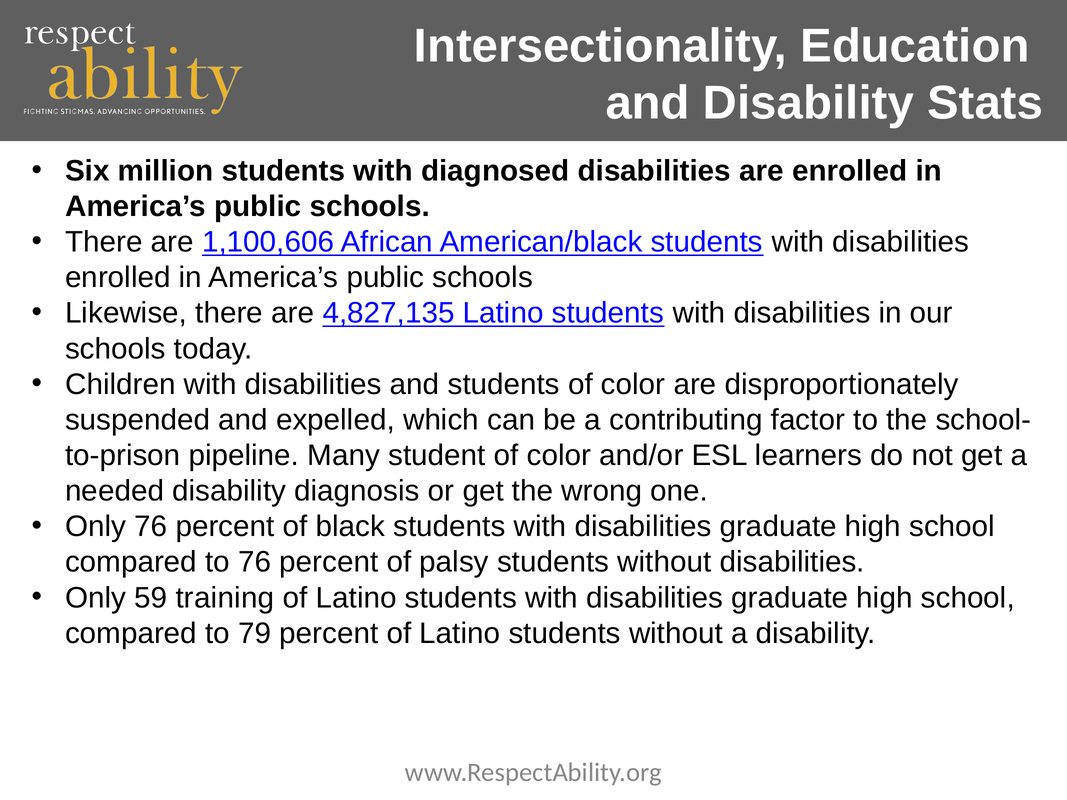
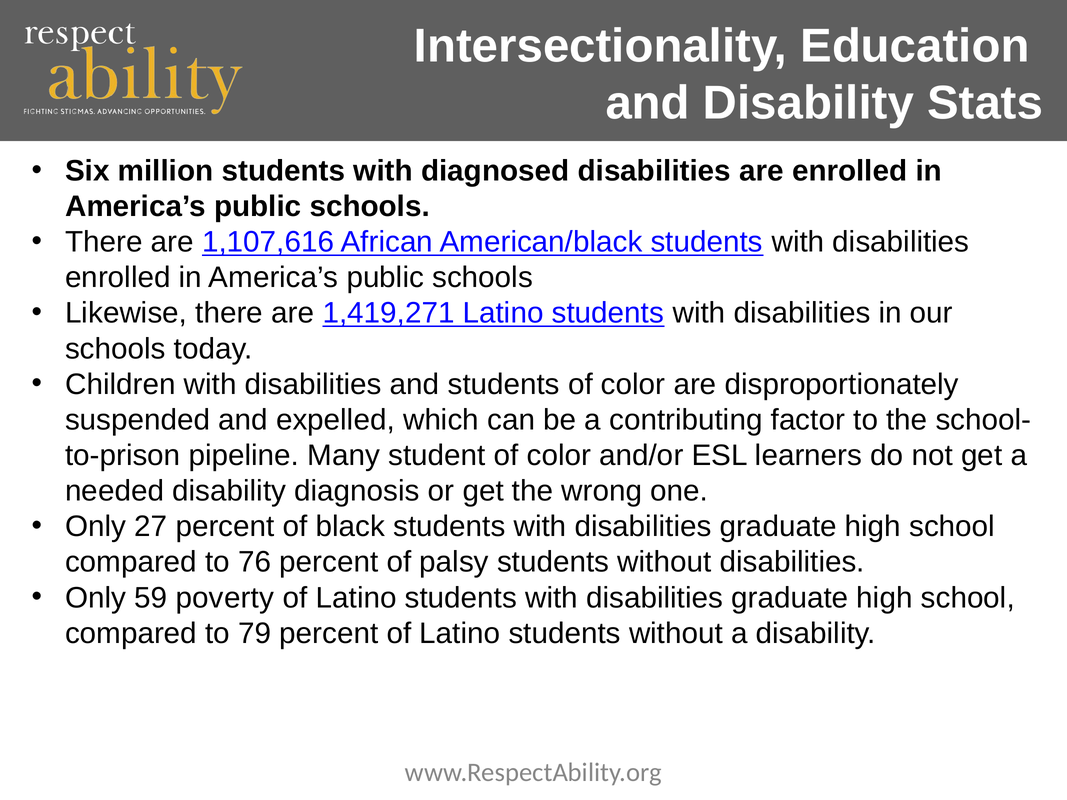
1,100,606: 1,100,606 -> 1,107,616 (268, 242)
4,827,135: 4,827,135 -> 1,419,271 (389, 313)
Only 76: 76 -> 27 (151, 527)
training: training -> poverty (225, 598)
